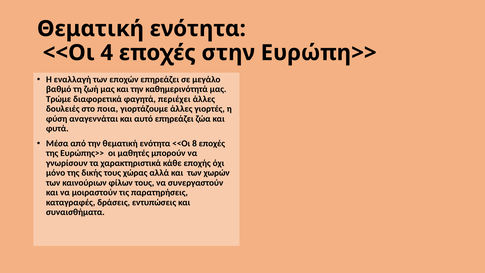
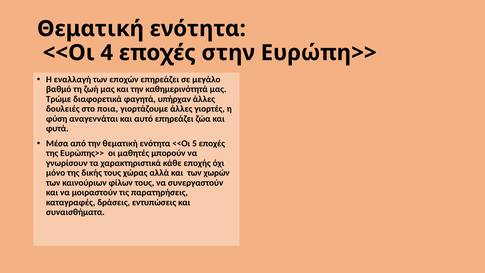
περιέχει: περιέχει -> υπήρχαν (174, 99)
8: 8 -> 5 (194, 143)
